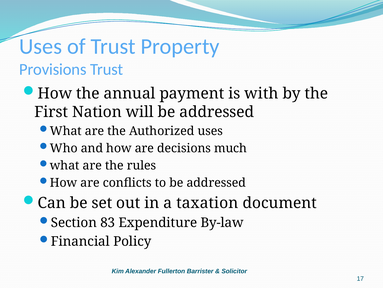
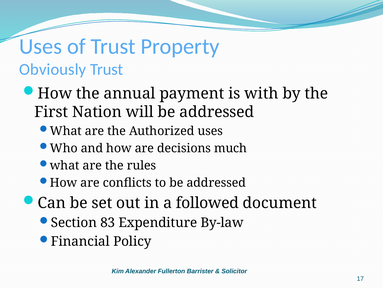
Provisions: Provisions -> Obviously (53, 69)
taxation: taxation -> followed (207, 202)
